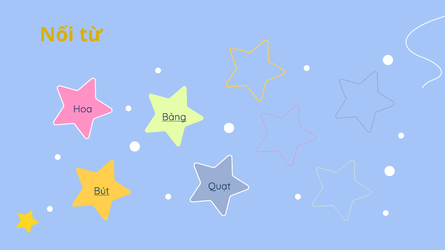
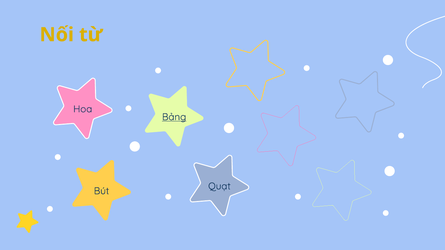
Bút underline: present -> none (102, 191)
